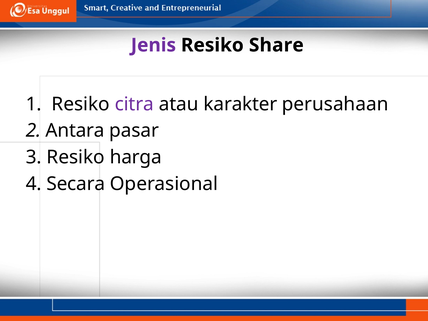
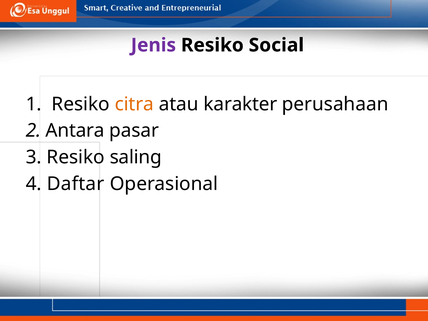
Share: Share -> Social (276, 45)
citra colour: purple -> orange (134, 104)
harga: harga -> saling (136, 157)
Secara: Secara -> Daftar (76, 184)
